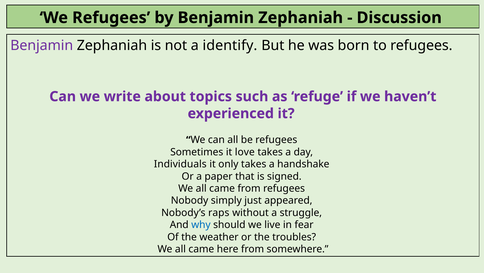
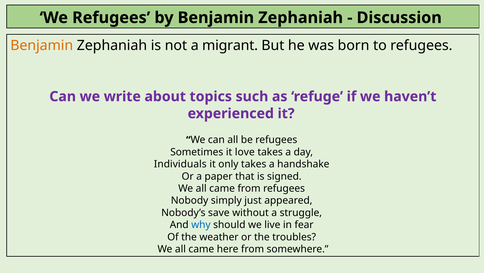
Benjamin colour: purple -> orange (42, 45)
identify: identify -> migrant (230, 45)
raps: raps -> save (219, 212)
